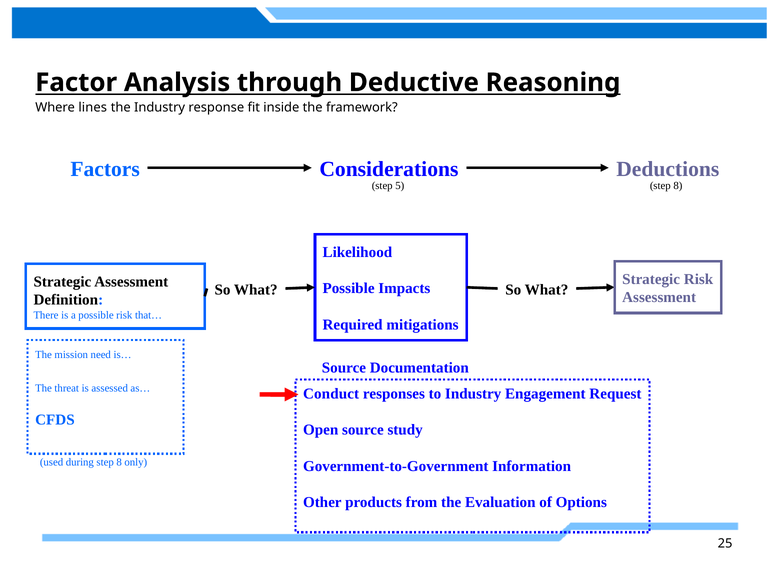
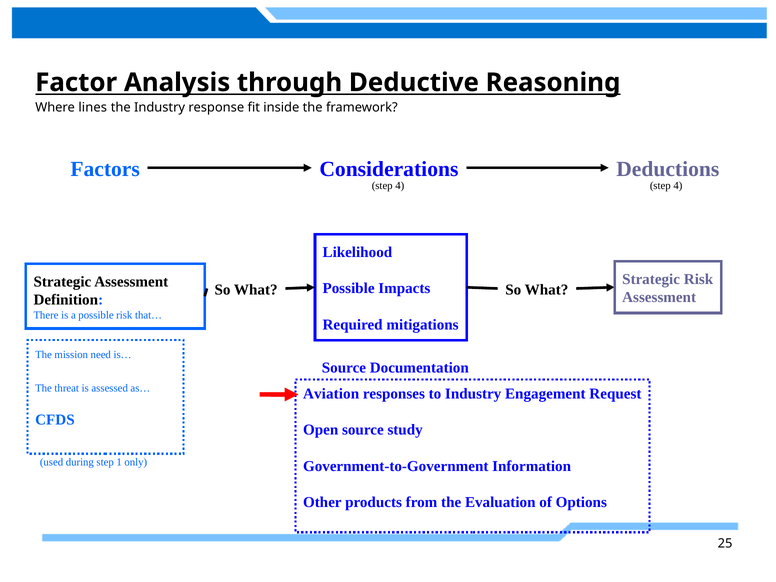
5: 5 -> 4 (400, 186)
8: 8 -> 4 (678, 186)
Conduct: Conduct -> Aviation (331, 394)
during step 8: 8 -> 1 (119, 462)
